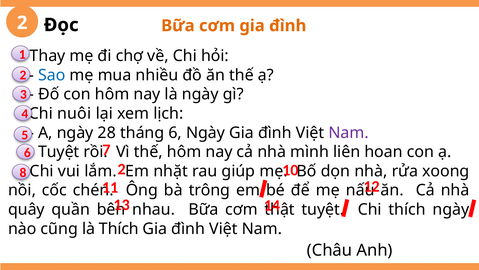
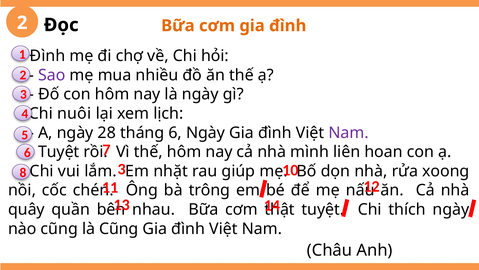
Thay: Thay -> Đình (47, 56)
Sao colour: blue -> purple (52, 75)
8 2: 2 -> 3 (122, 169)
là Thích: Thích -> Cũng (119, 228)
